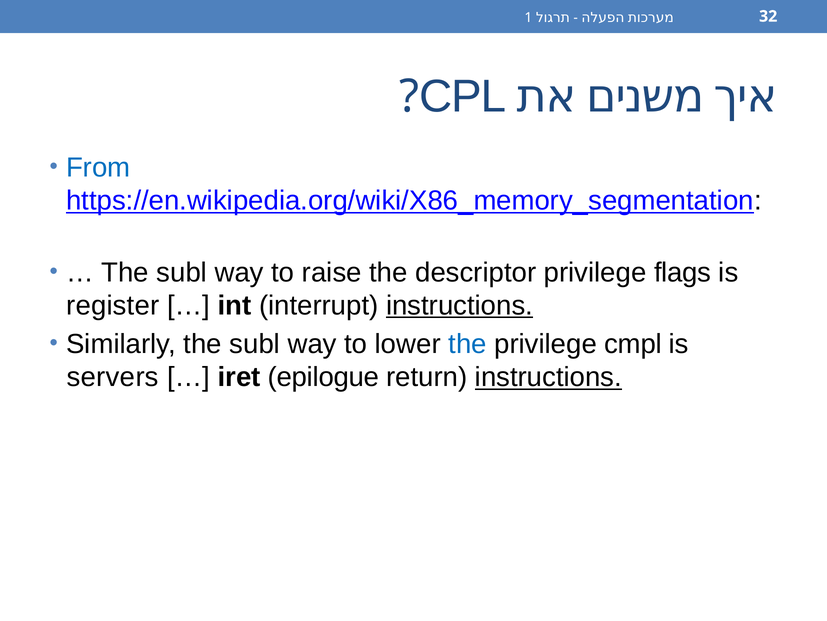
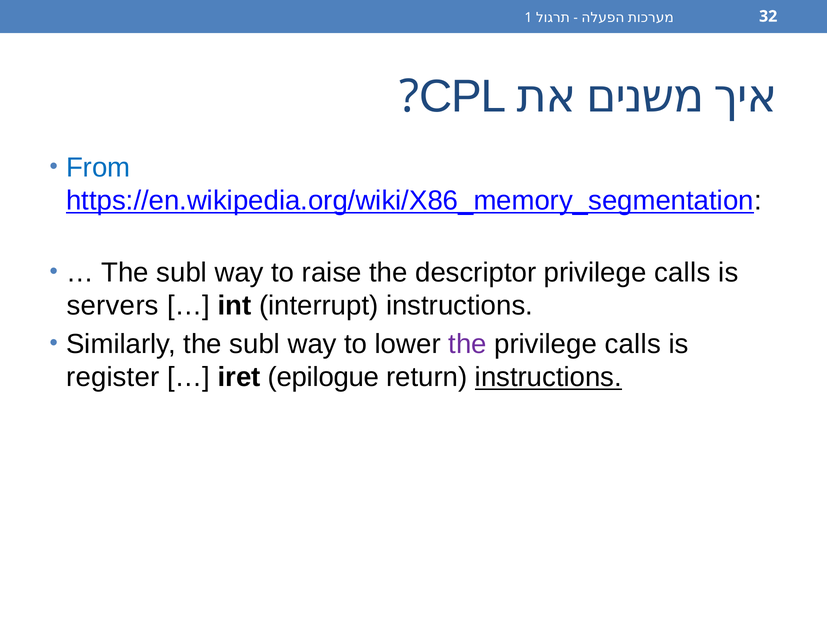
flags: flags -> calls (682, 272)
register: register -> servers (113, 305)
instructions underline: present -> none (460, 305)
the colour: blue -> purple (468, 344)
cmpl: cmpl -> calls (633, 344)
servers: servers -> register (113, 377)
